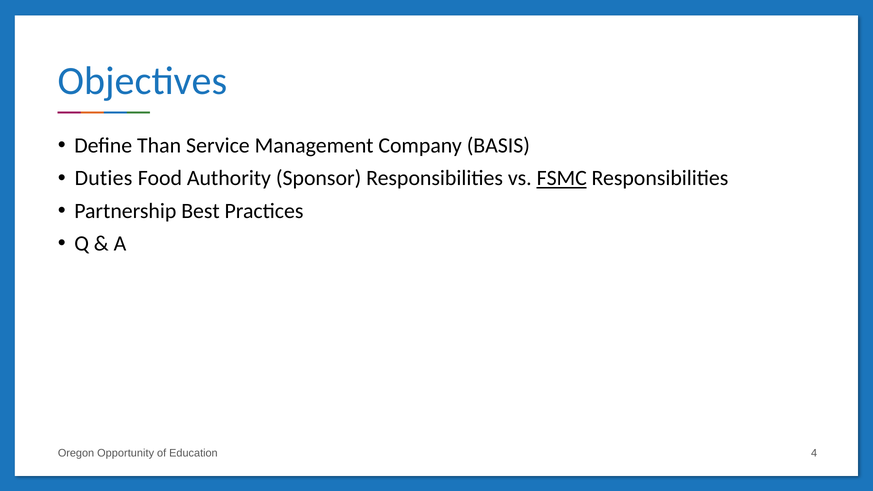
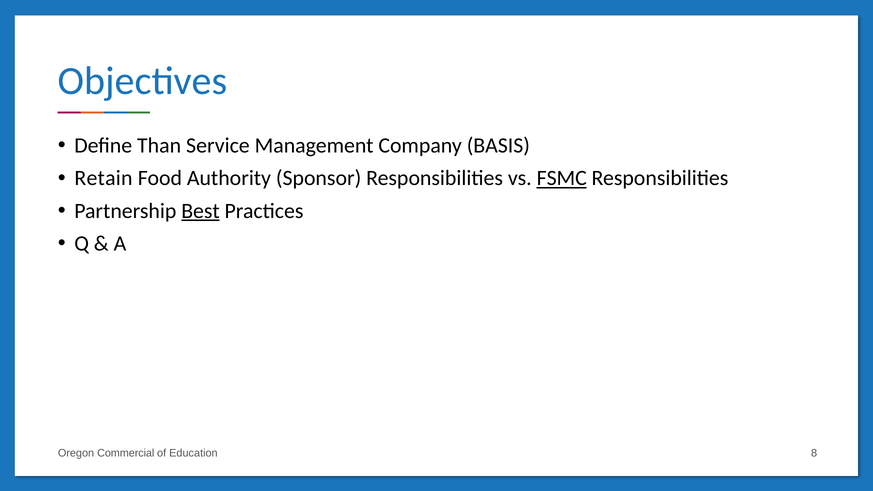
Duties: Duties -> Retain (103, 178)
Best underline: none -> present (200, 211)
Opportunity: Opportunity -> Commercial (126, 453)
4: 4 -> 8 (814, 453)
